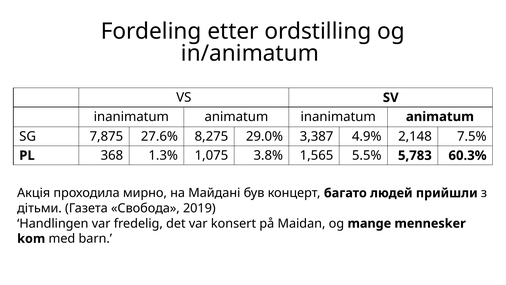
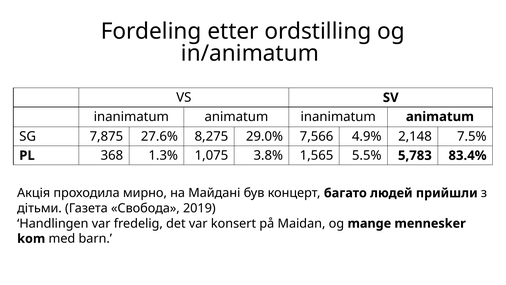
3,387: 3,387 -> 7,566 (317, 136)
60.3%: 60.3% -> 83.4% (468, 155)
